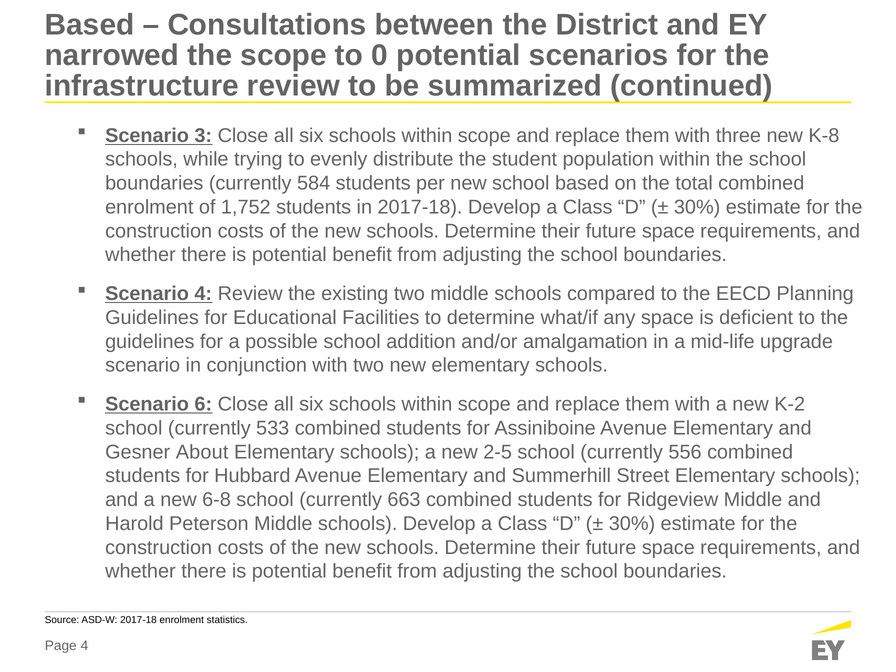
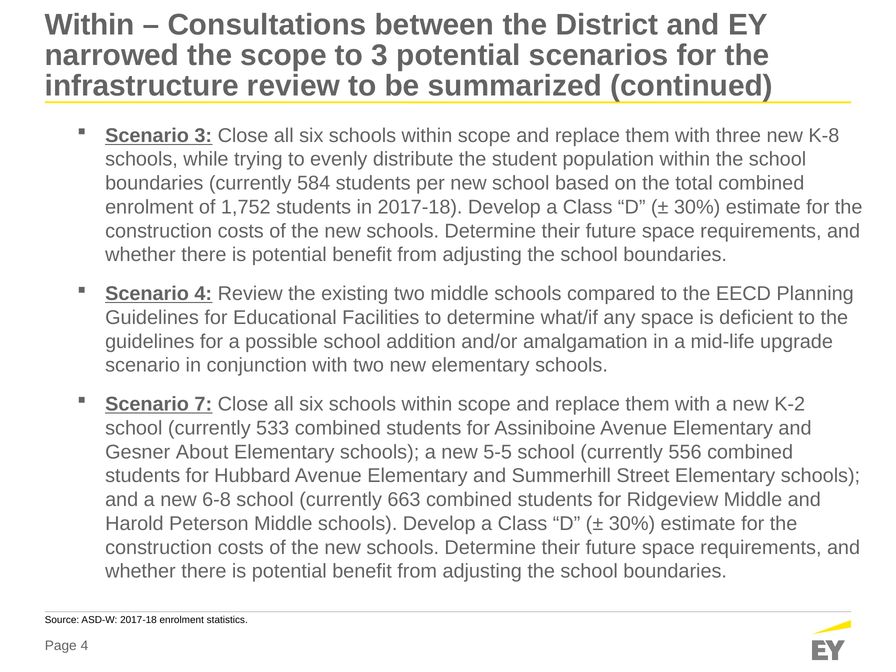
Based: Based -> Within (90, 25)
to 0: 0 -> 3 (380, 56)
6: 6 -> 7 (203, 404)
2-5: 2-5 -> 5-5 (498, 452)
